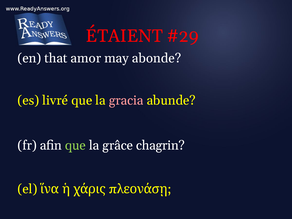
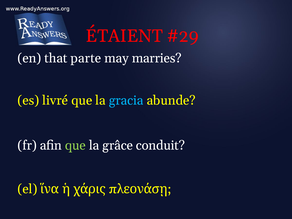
amor: amor -> parte (86, 58)
abonde: abonde -> marries (157, 58)
gracia colour: pink -> light blue (126, 100)
chagrin: chagrin -> conduit (160, 145)
